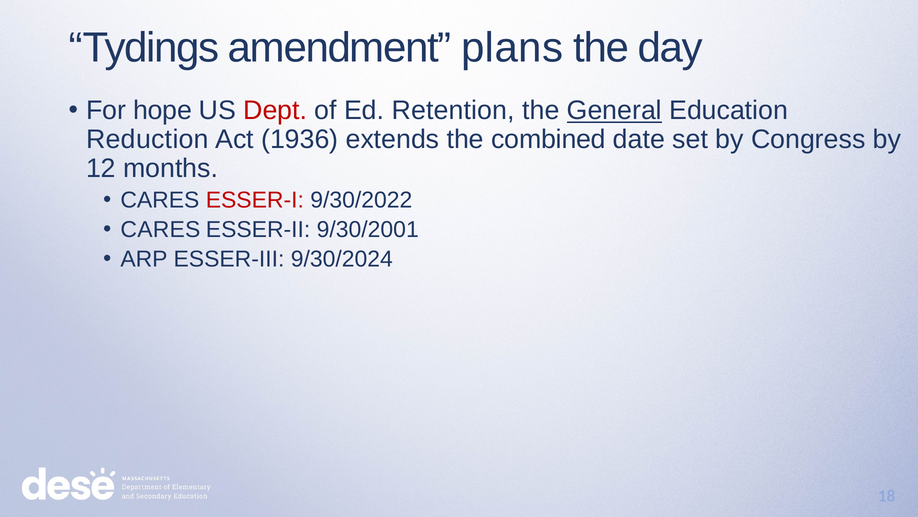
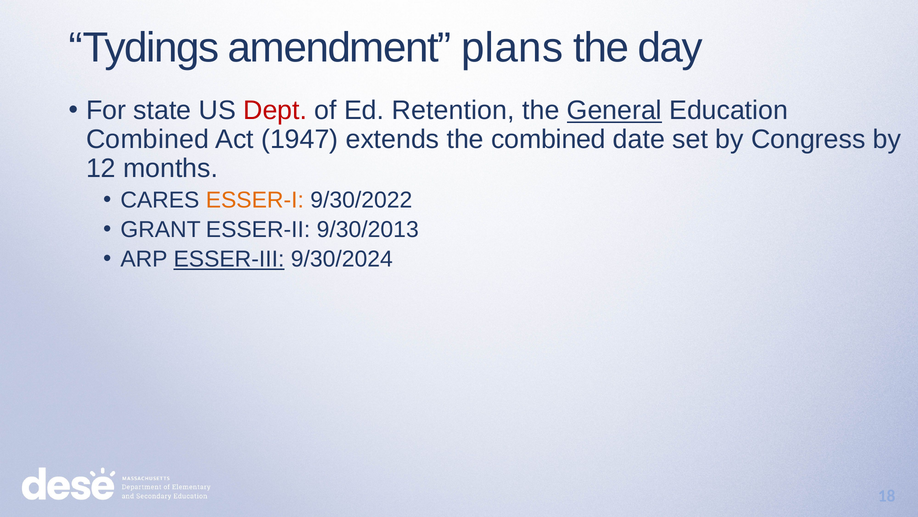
hope: hope -> state (162, 110)
Reduction: Reduction -> Combined (148, 139)
1936: 1936 -> 1947 (300, 139)
ESSER-I colour: red -> orange (255, 200)
CARES: CARES -> GRANT (161, 229)
9/30/2001: 9/30/2001 -> 9/30/2013 (368, 229)
ESSER-III underline: none -> present (229, 259)
